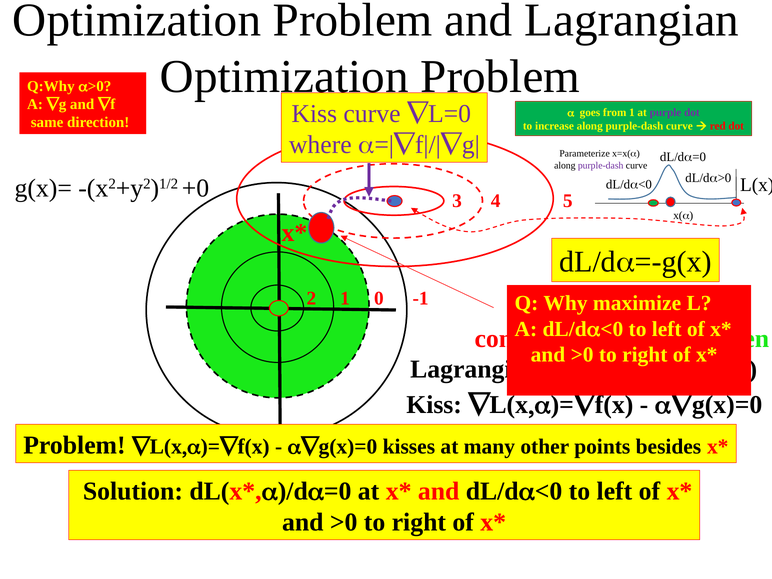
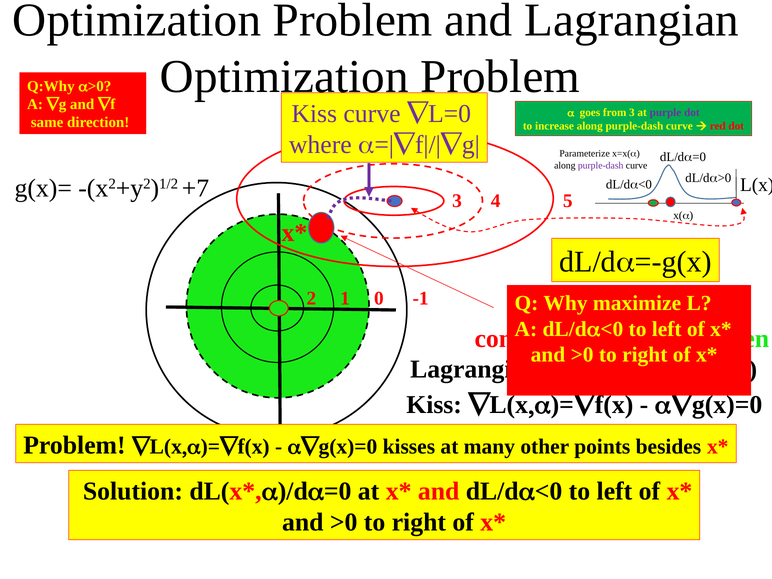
from 1: 1 -> 3 (632, 113)
+0: +0 -> +7 (196, 188)
